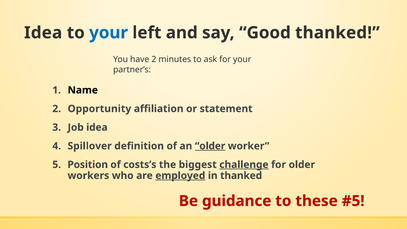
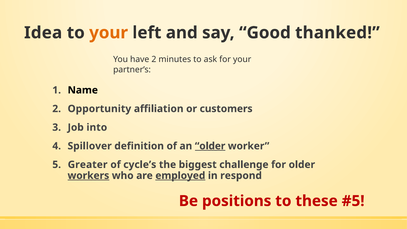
your colour: blue -> orange (109, 33)
statement: statement -> customers (226, 109)
Job idea: idea -> into (97, 127)
Position: Position -> Greater (88, 165)
costs’s: costs’s -> cycle’s (140, 165)
challenge underline: present -> none (244, 165)
workers underline: none -> present (88, 176)
in thanked: thanked -> respond (241, 176)
guidance: guidance -> positions (237, 201)
